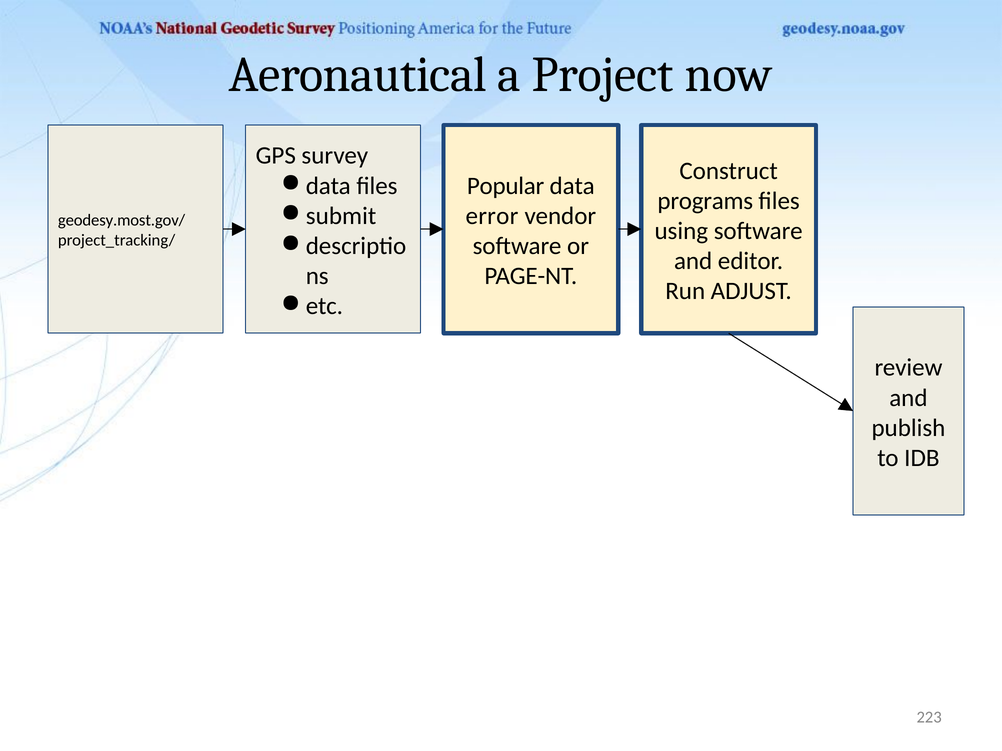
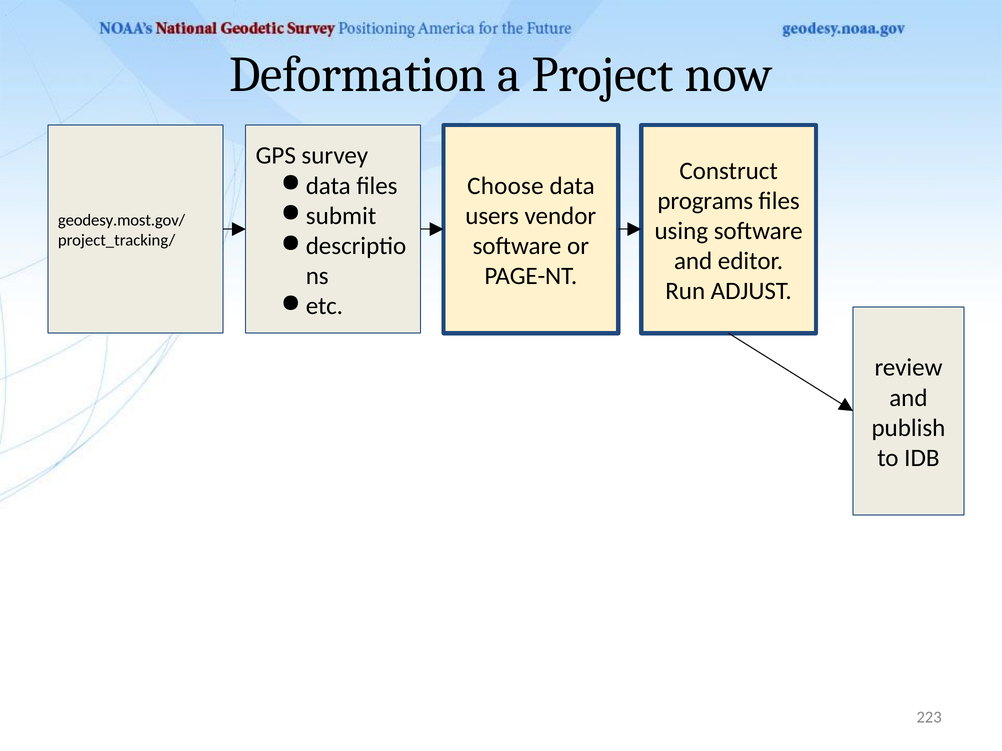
Aeronautical: Aeronautical -> Deformation (358, 75)
Popular: Popular -> Choose (505, 186)
error: error -> users (492, 216)
